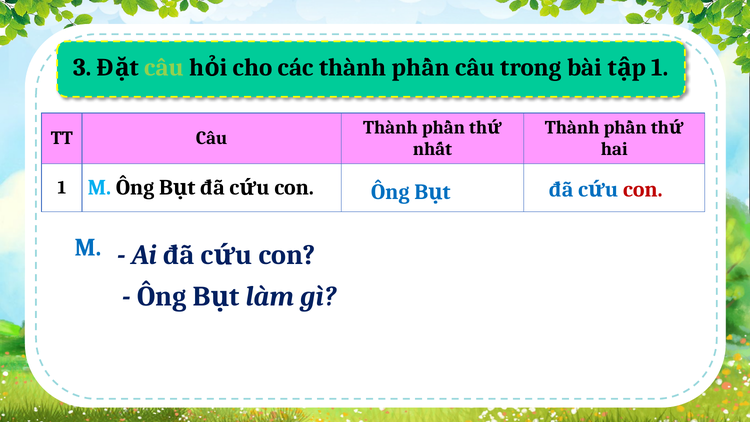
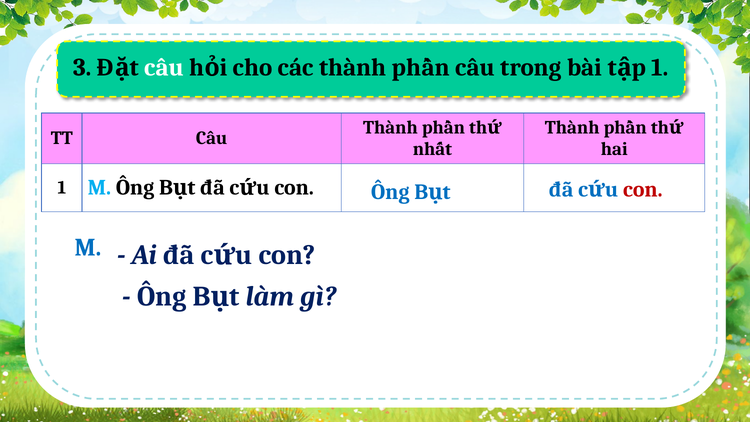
câu colour: light green -> white (164, 67)
